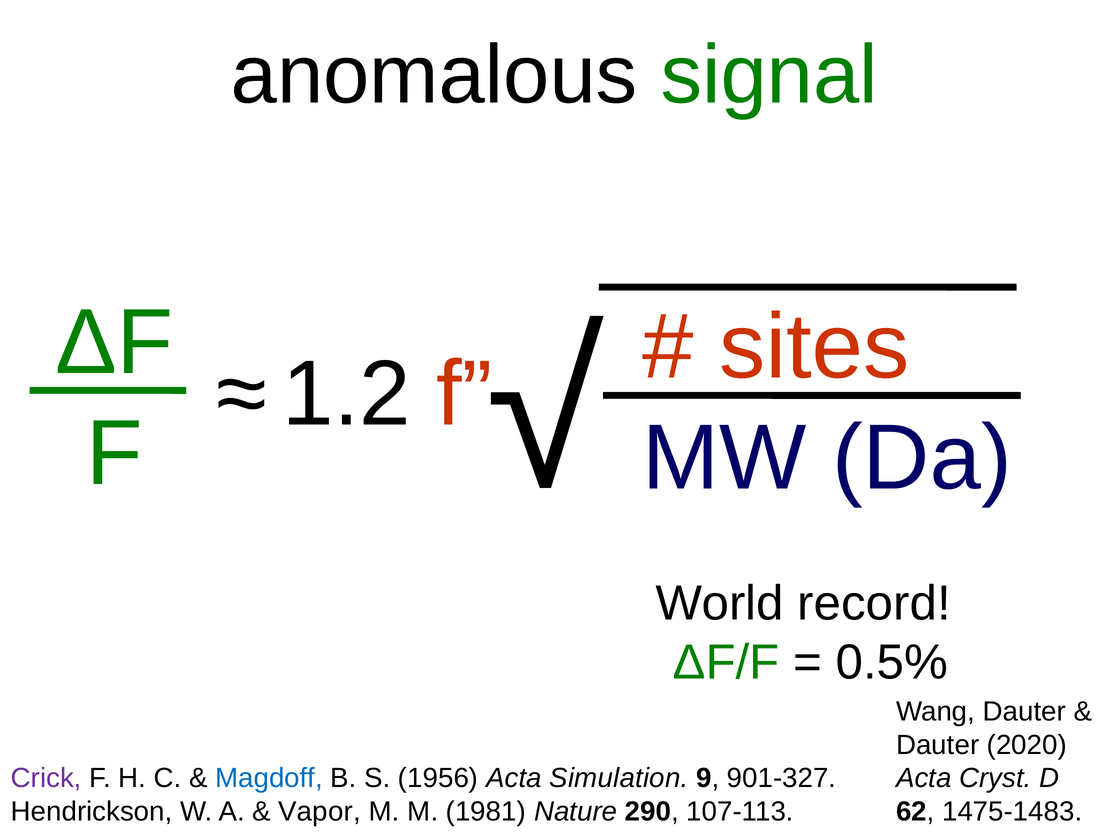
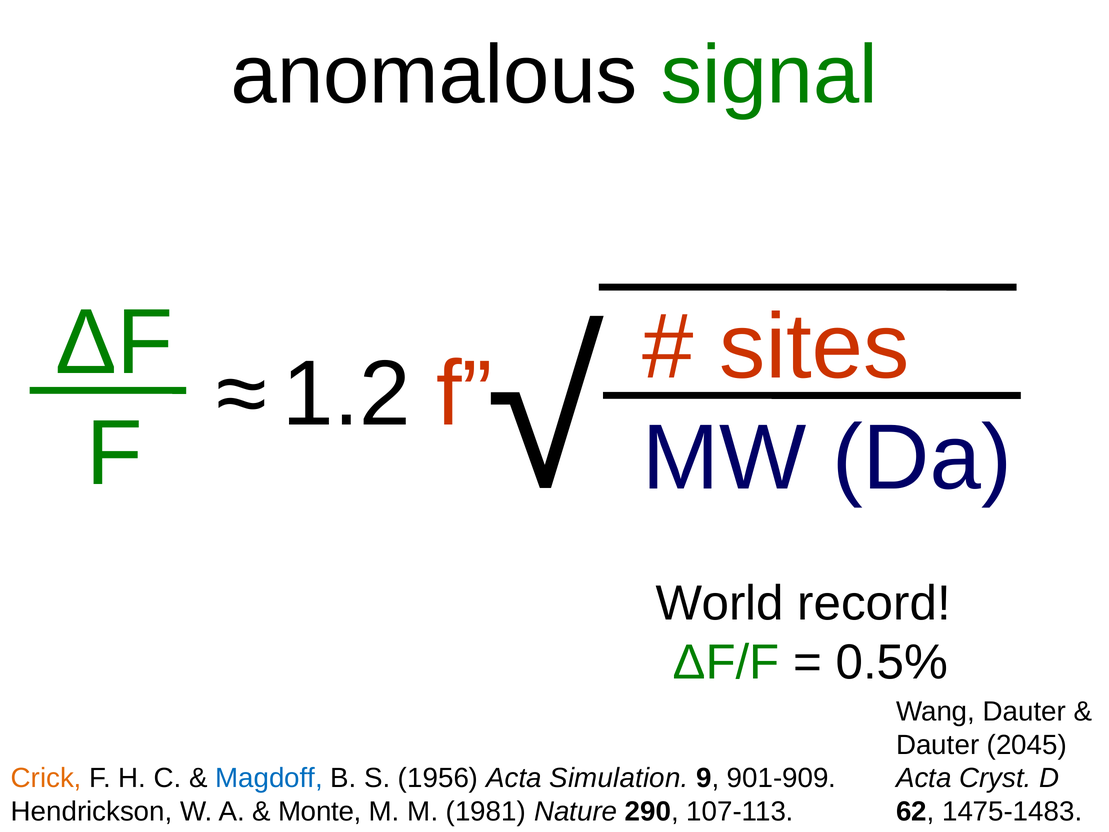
2020: 2020 -> 2045 (1027, 745)
Crick colour: purple -> orange (46, 778)
901-327: 901-327 -> 901-909 (781, 778)
Vapor: Vapor -> Monte (320, 811)
